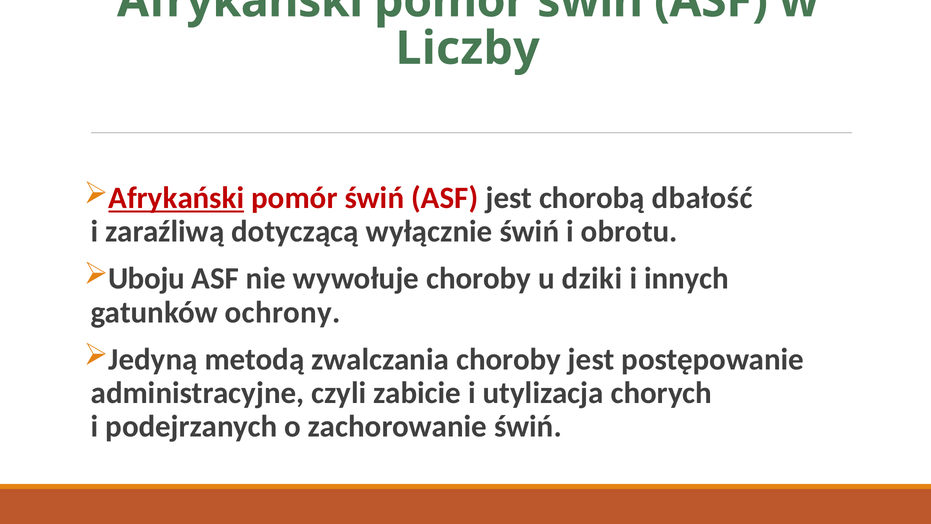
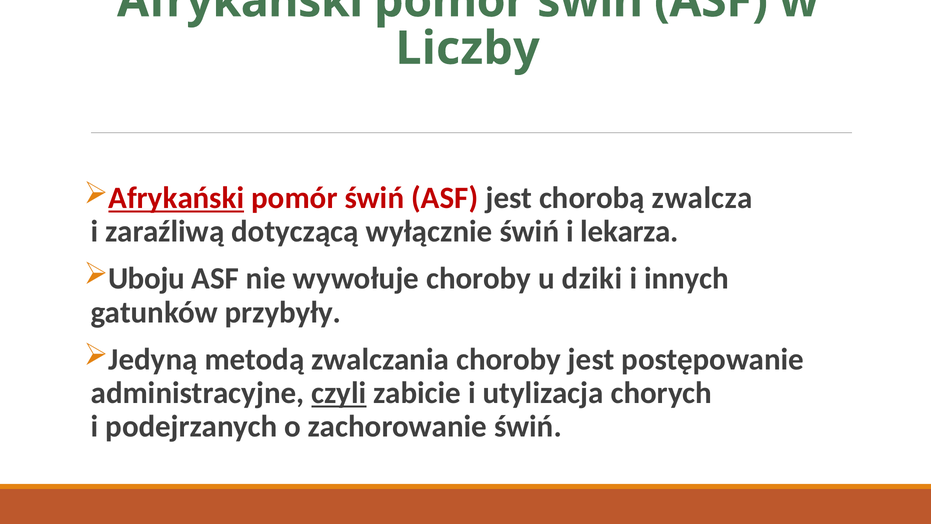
dbałość: dbałość -> zwalcza (702, 198)
obrotu: obrotu -> lekarza (630, 231)
ochrony: ochrony -> przybyły (283, 312)
czyli underline: none -> present (339, 393)
